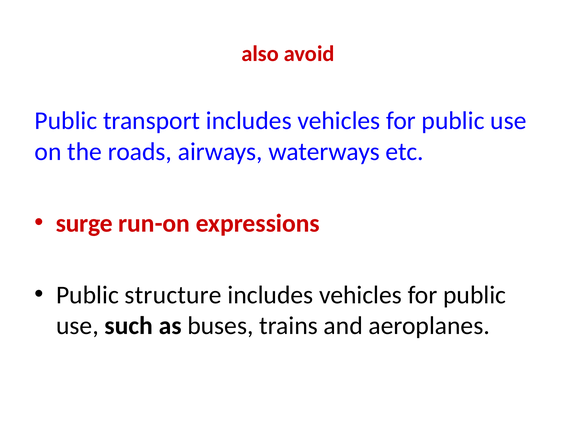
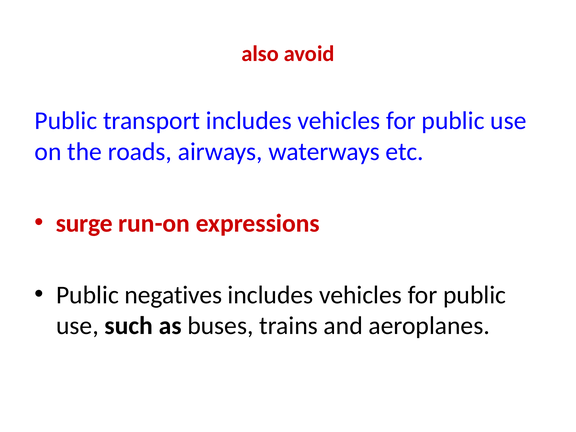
structure: structure -> negatives (173, 295)
